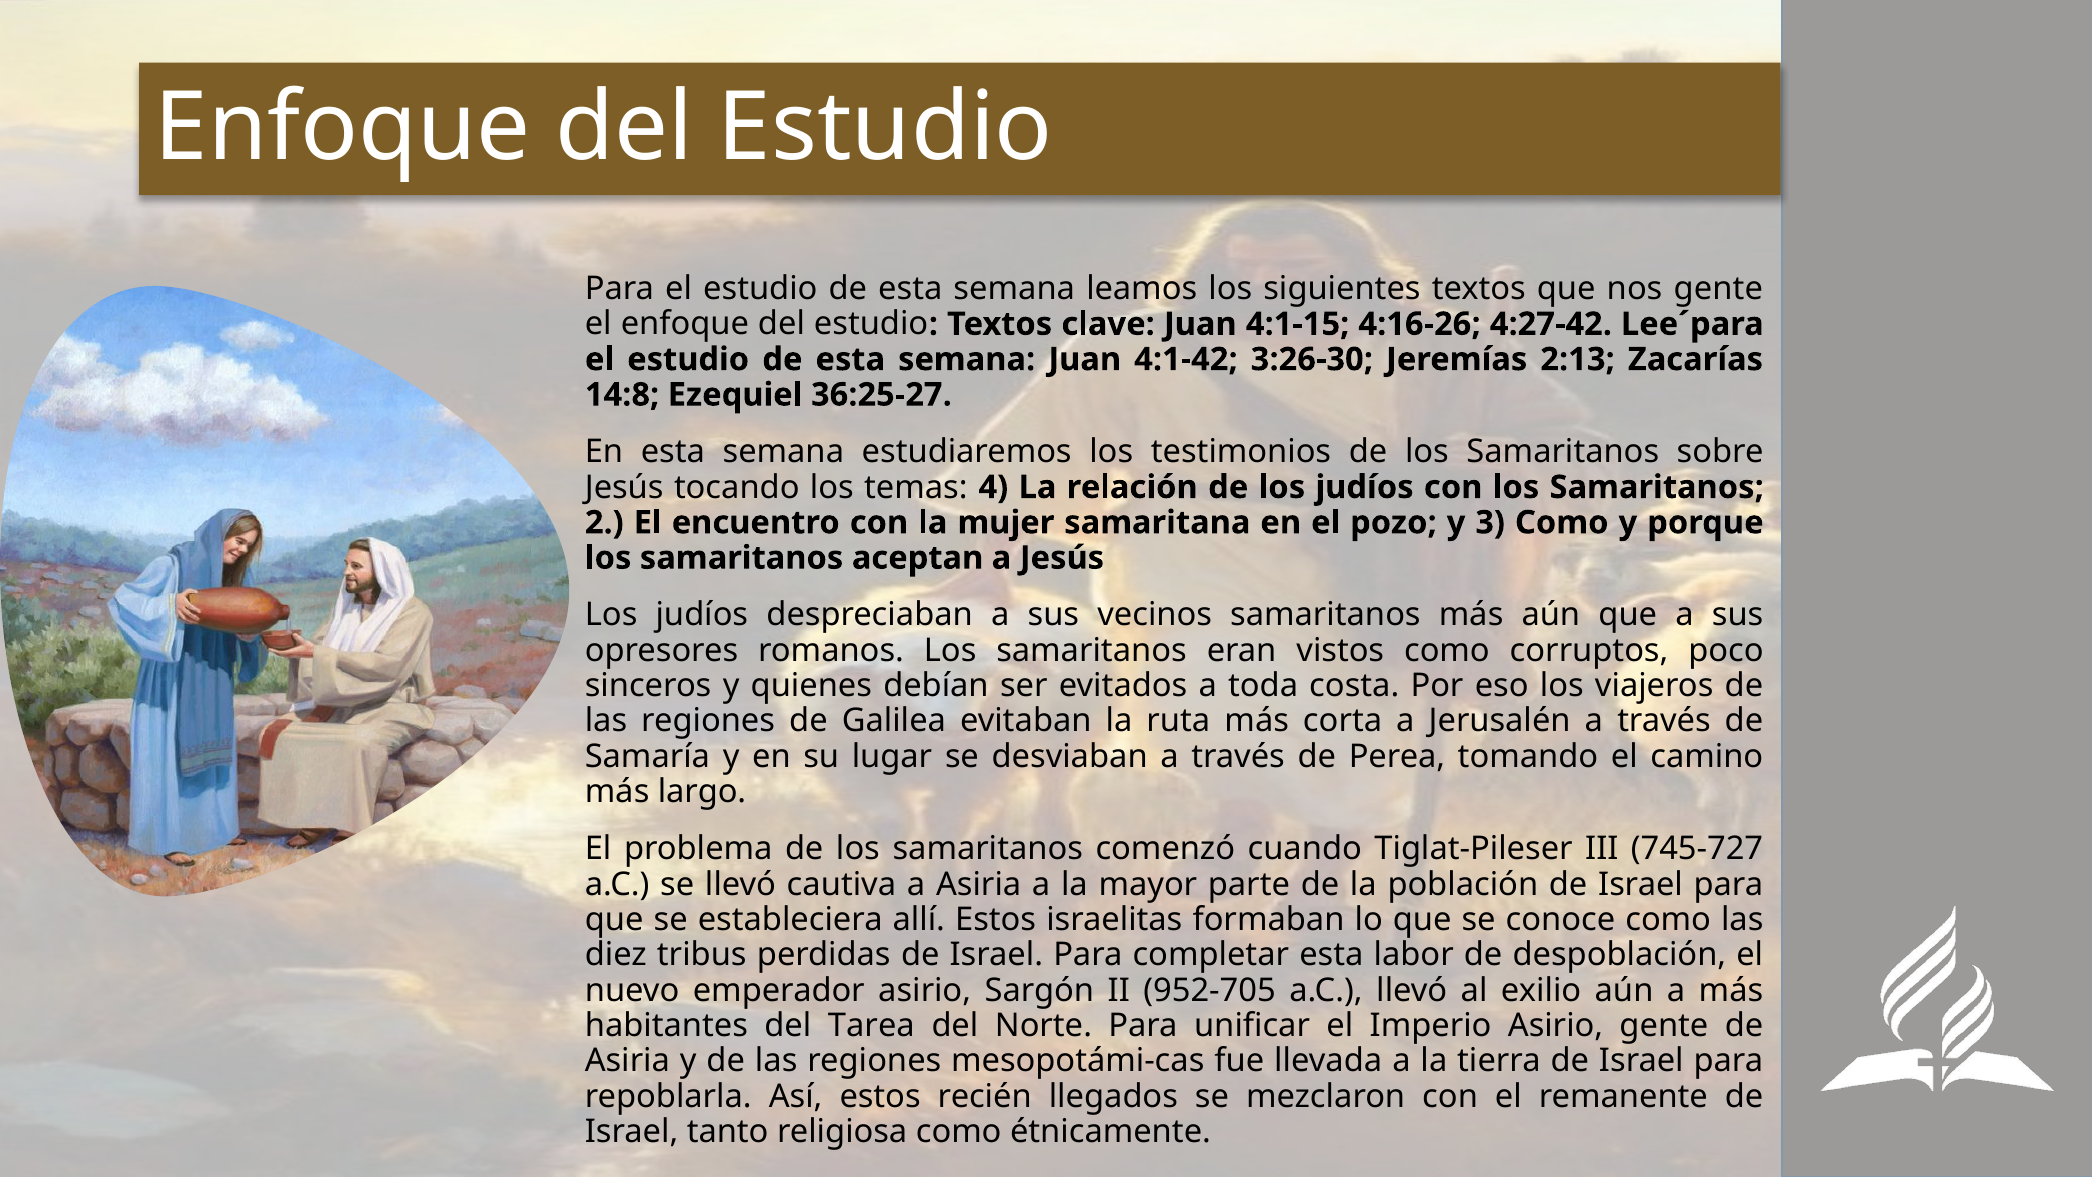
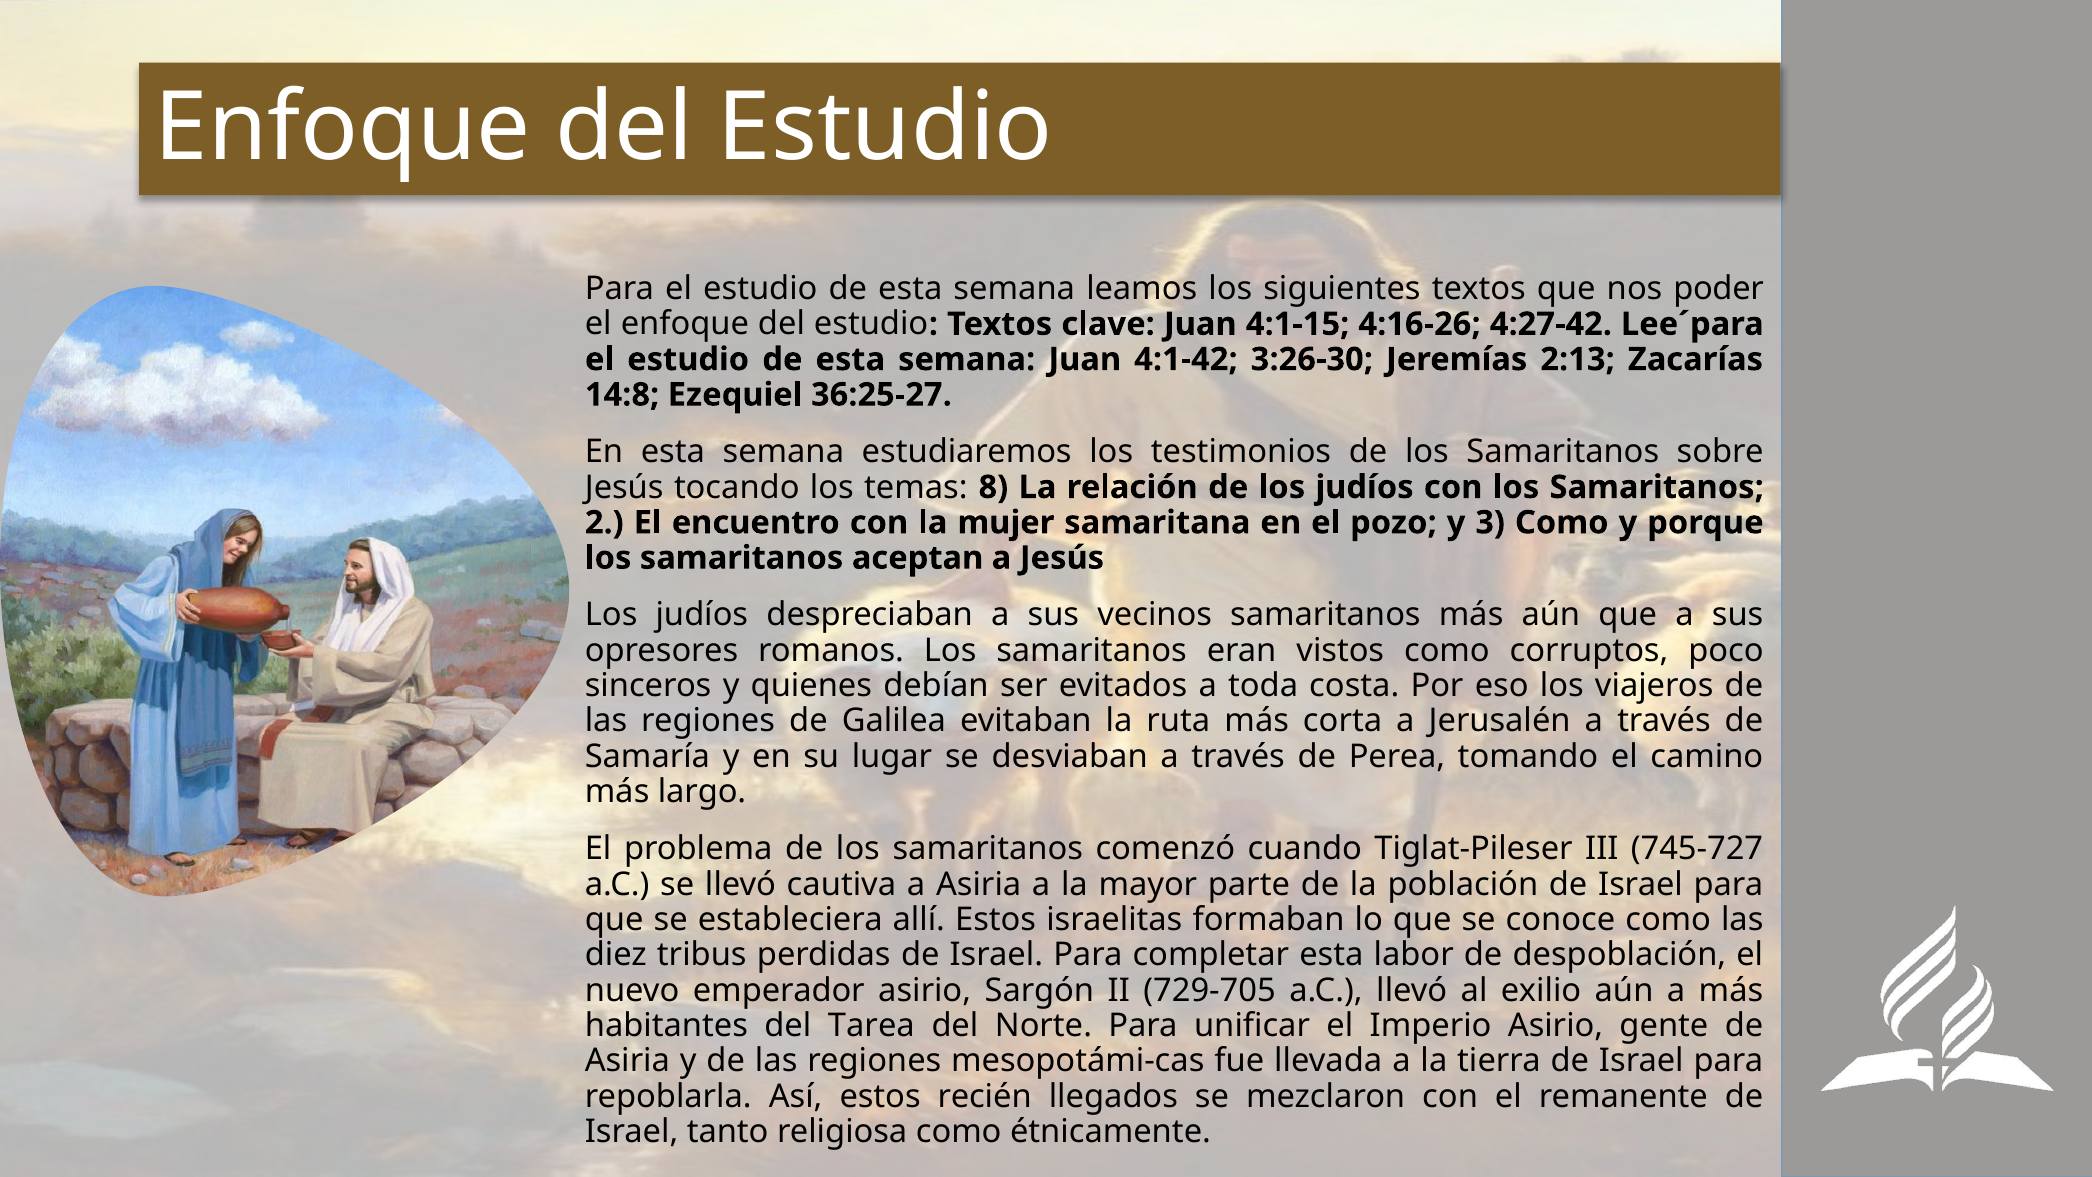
nos gente: gente -> poder (1719, 289)
4: 4 -> 8 (993, 487)
952-705: 952-705 -> 729-705 (1210, 990)
